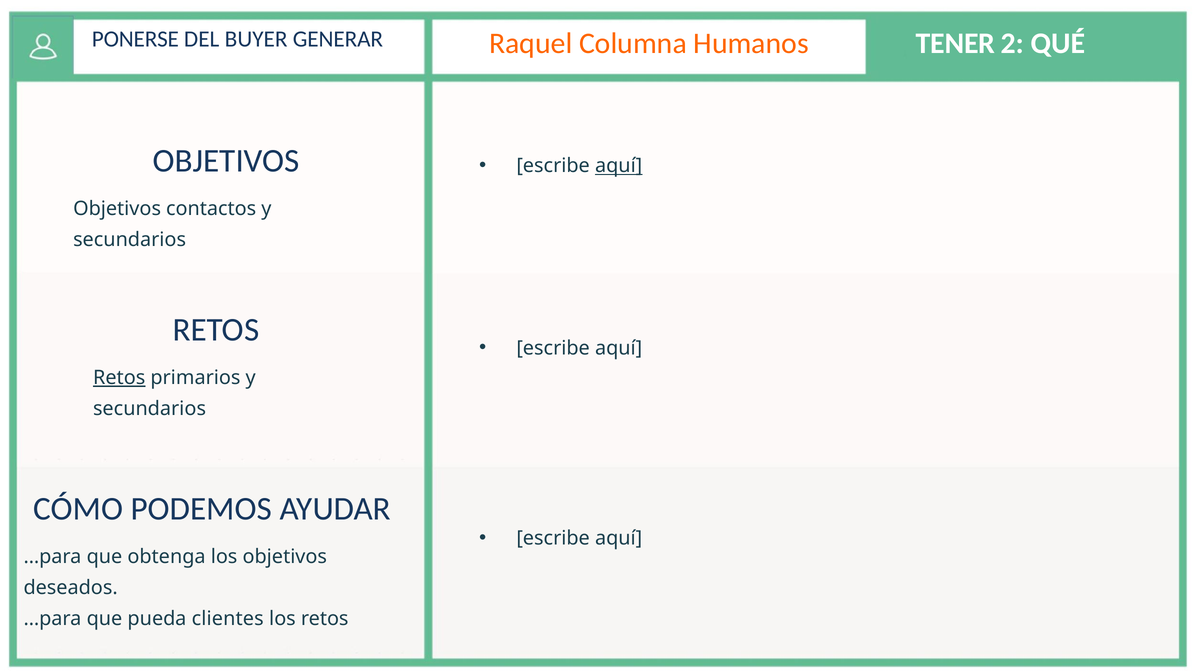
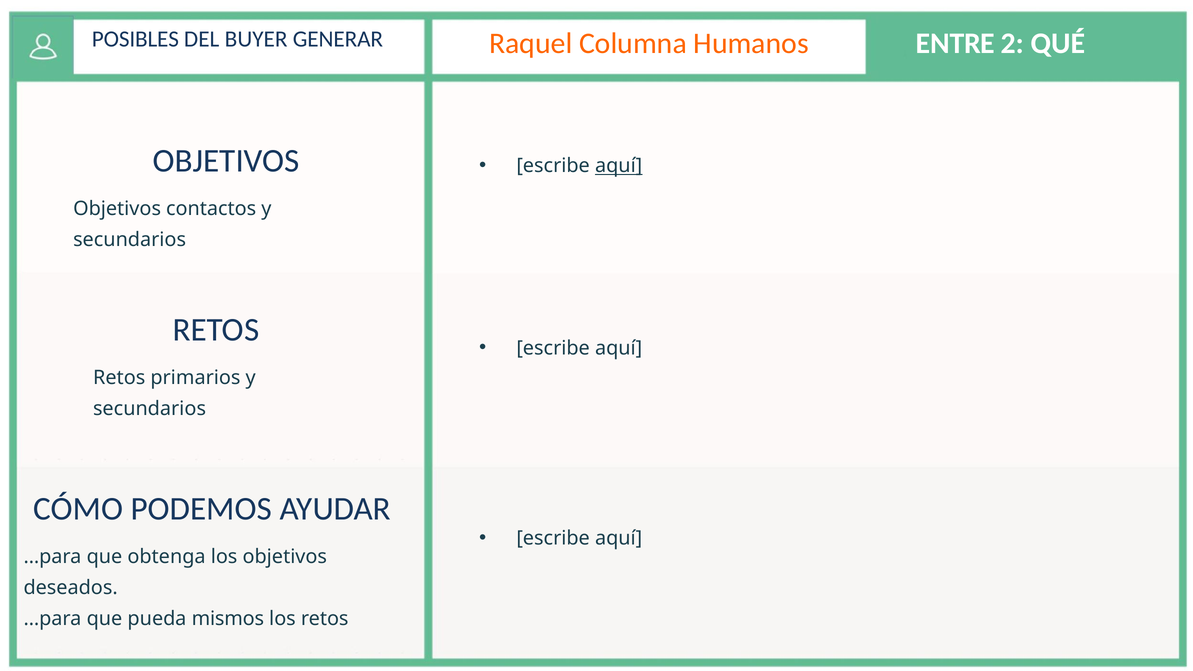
PONERSE: PONERSE -> POSIBLES (135, 39)
TENER: TENER -> ENTRE (955, 43)
Retos underline: present -> none (119, 378)
clientes: clientes -> mismos (228, 619)
